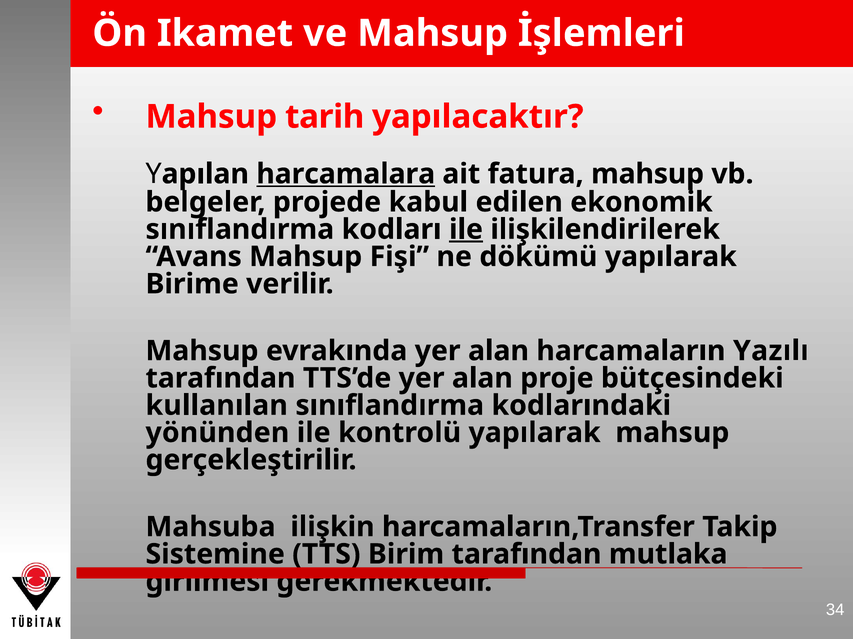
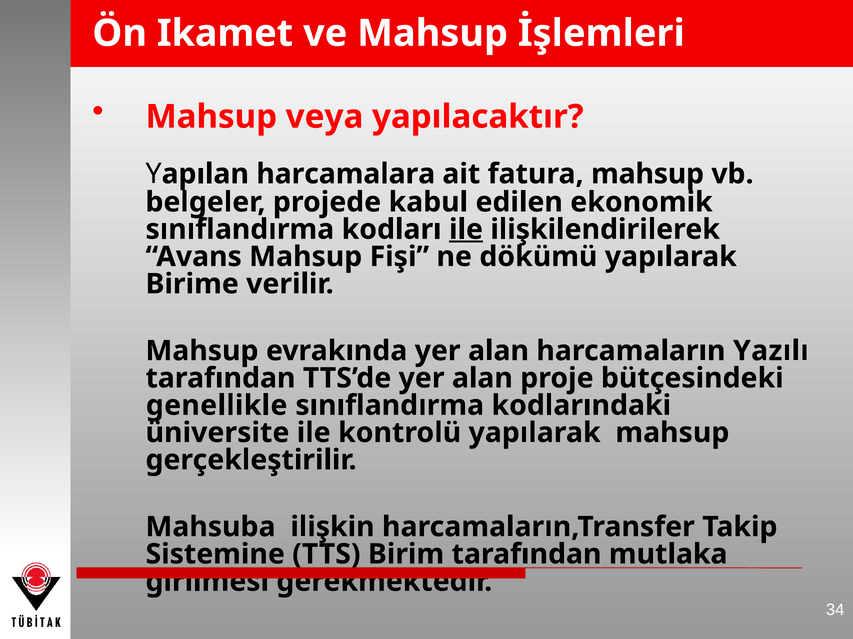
tarih: tarih -> veya (325, 117)
harcamalara underline: present -> none (346, 174)
kullanılan: kullanılan -> genellikle (217, 406)
yönünden: yönünden -> üniversite (217, 433)
